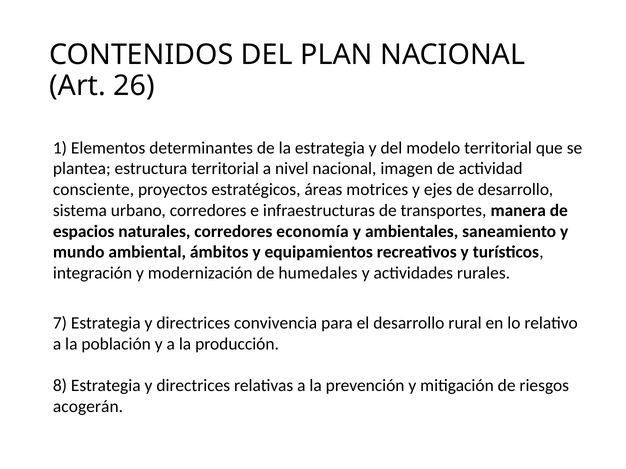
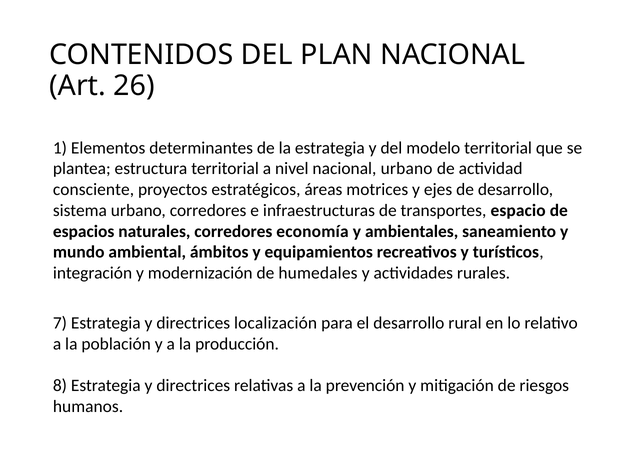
nacional imagen: imagen -> urbano (407, 169)
manera: manera -> espacio (518, 211)
convivencia: convivencia -> localización (276, 323)
acogerán: acogerán -> humanos (88, 407)
